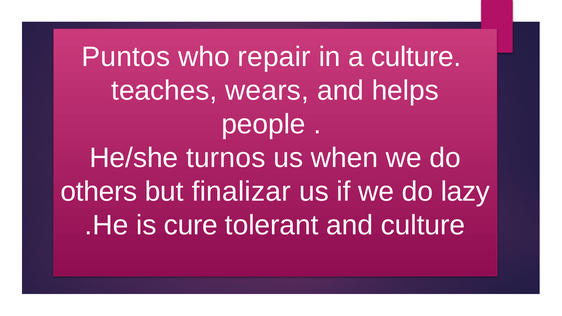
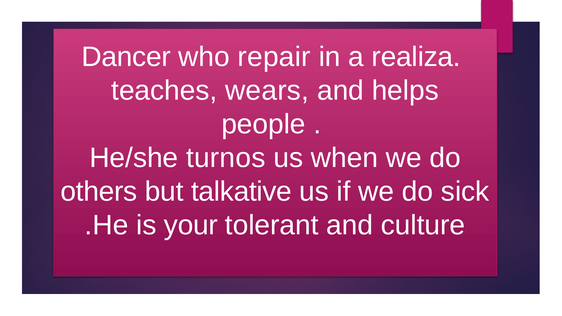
Puntos: Puntos -> Dancer (126, 57)
a culture: culture -> realiza (416, 57)
finalizar: finalizar -> talkative (242, 192)
lazy: lazy -> sick (465, 192)
cure: cure -> your (191, 225)
